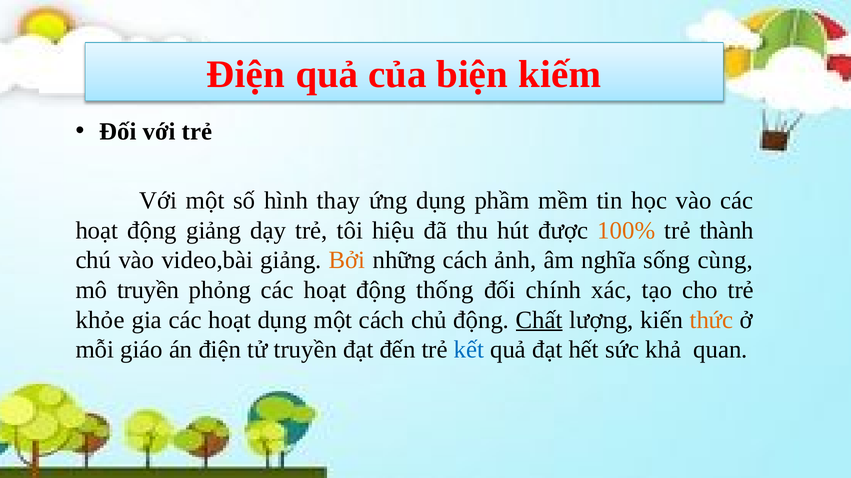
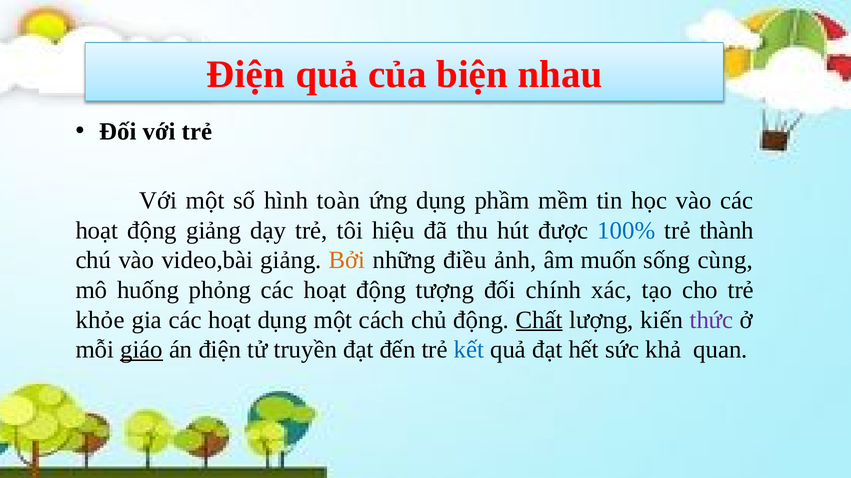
kiếm: kiếm -> nhau (560, 74)
thay: thay -> toàn (339, 201)
100% colour: orange -> blue (626, 231)
những cách: cách -> điều (465, 261)
nghĩa: nghĩa -> muốn (609, 261)
mô truyền: truyền -> huống (148, 290)
thống: thống -> tượng (445, 290)
thức colour: orange -> purple (712, 320)
giáo underline: none -> present (142, 350)
